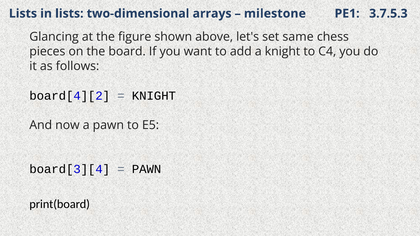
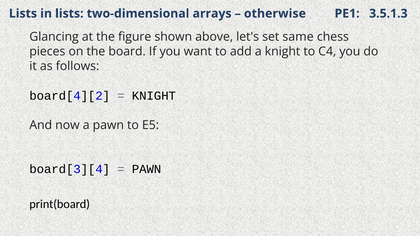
milestone: milestone -> otherwise (275, 14)
3.7.5.3: 3.7.5.3 -> 3.5.1.3 (388, 14)
